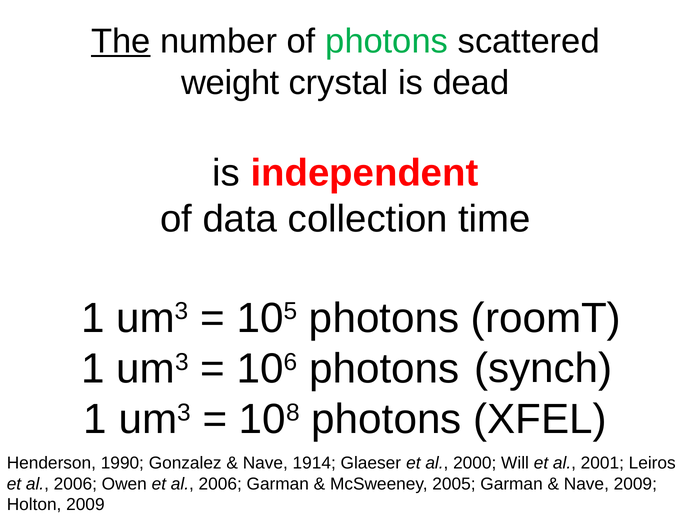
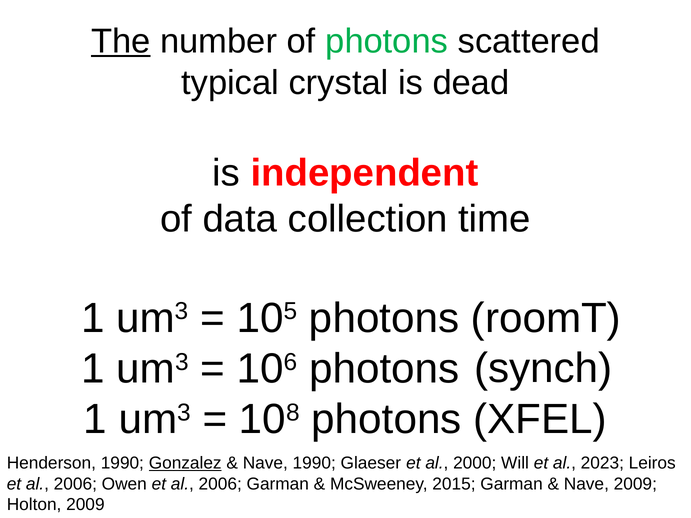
weight: weight -> typical (230, 83)
Gonzalez underline: none -> present (185, 463)
Nave 1914: 1914 -> 1990 (314, 463)
2001: 2001 -> 2023 (602, 463)
2005: 2005 -> 2015 (454, 484)
